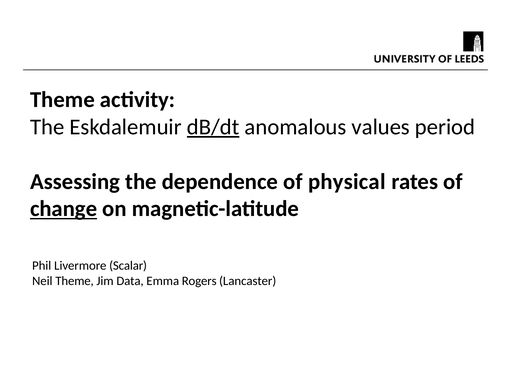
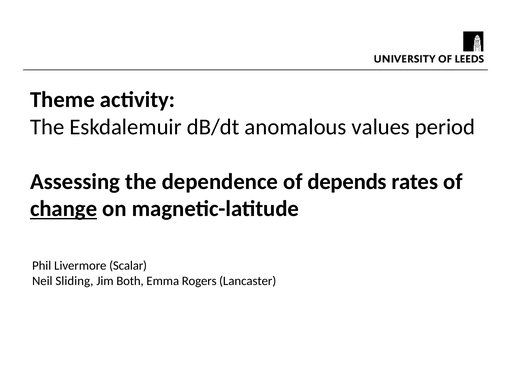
dB/dt underline: present -> none (213, 127)
physical: physical -> depends (347, 182)
Neil Theme: Theme -> Sliding (74, 281)
Data: Data -> Both (130, 281)
